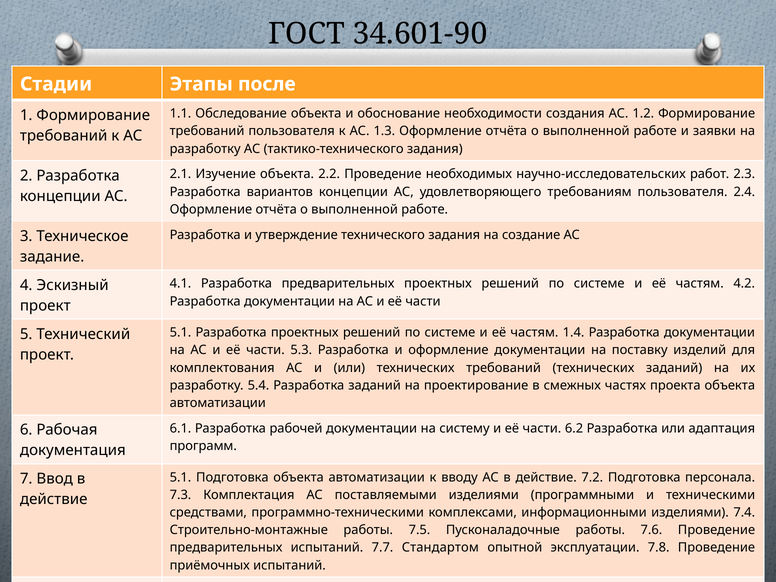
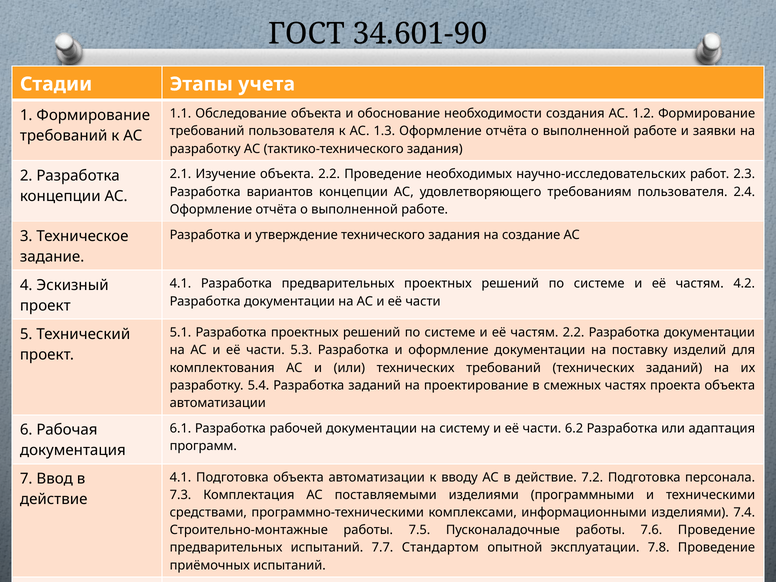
после: после -> учета (267, 84)
частям 1.4: 1.4 -> 2.2 (574, 333)
5.1: 5.1 -> 4.1 (180, 477)
